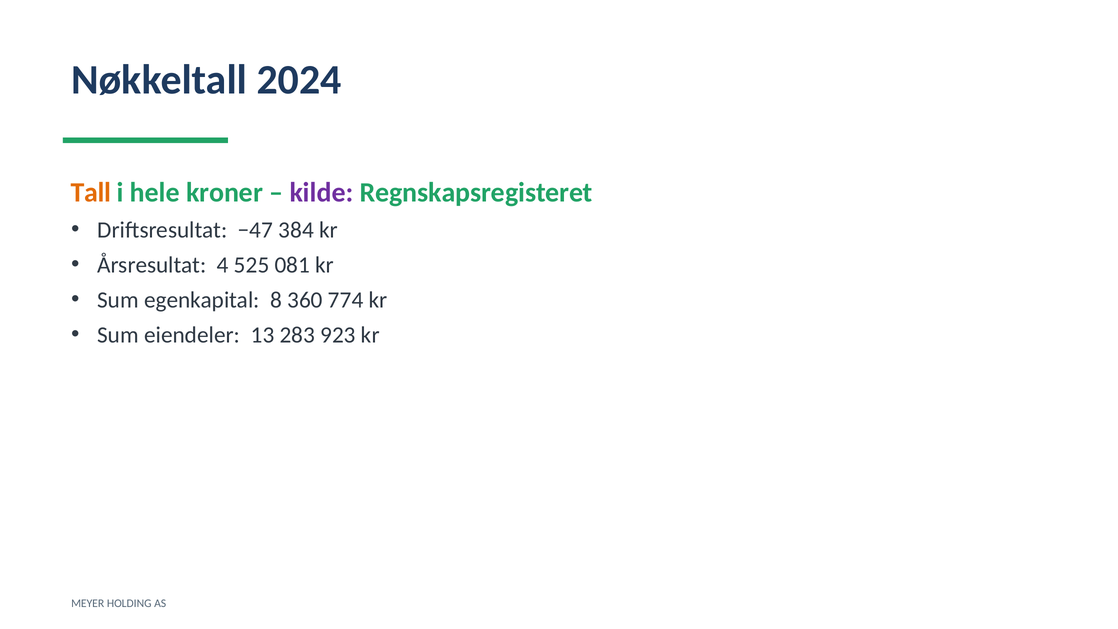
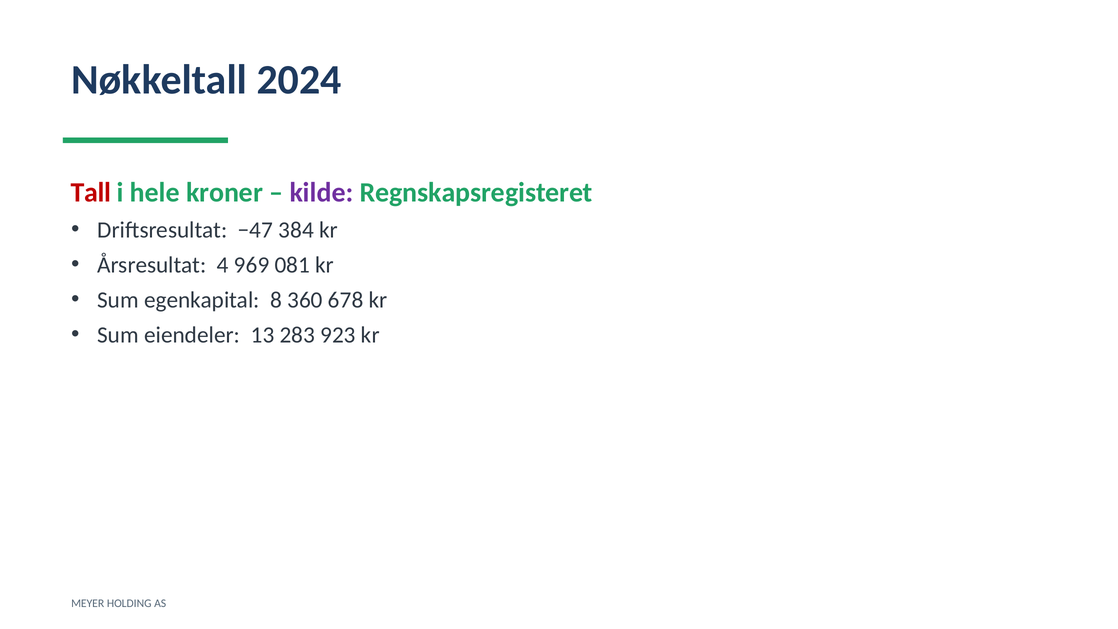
Tall colour: orange -> red (91, 192)
525: 525 -> 969 (252, 265)
774: 774 -> 678 (346, 300)
